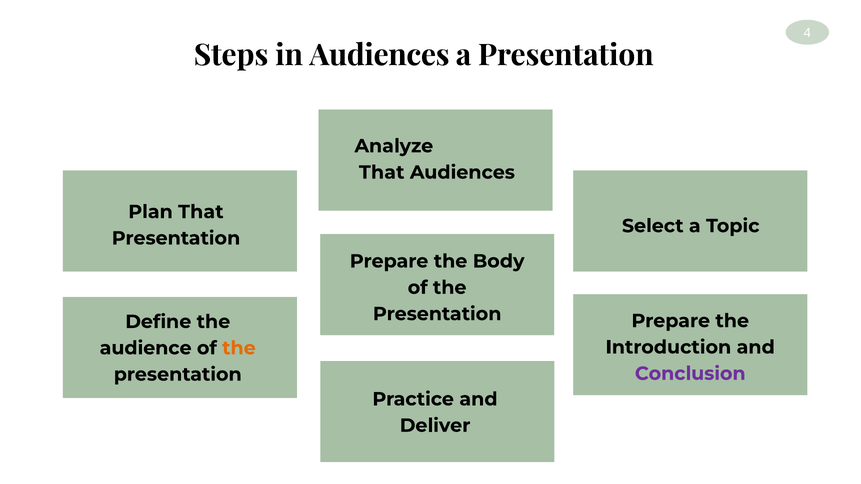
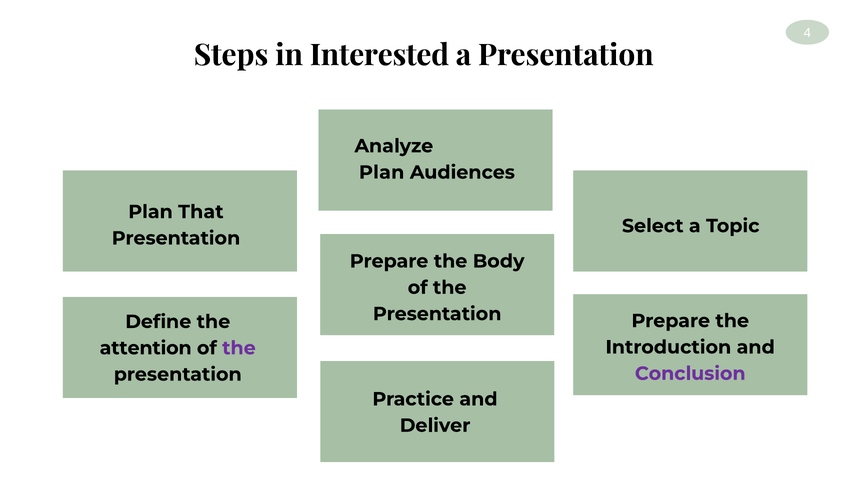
in Audiences: Audiences -> Interested (379, 55)
That: That -> Plan (382, 173)
audience: audience -> attention (146, 348)
the colour: orange -> purple (239, 348)
